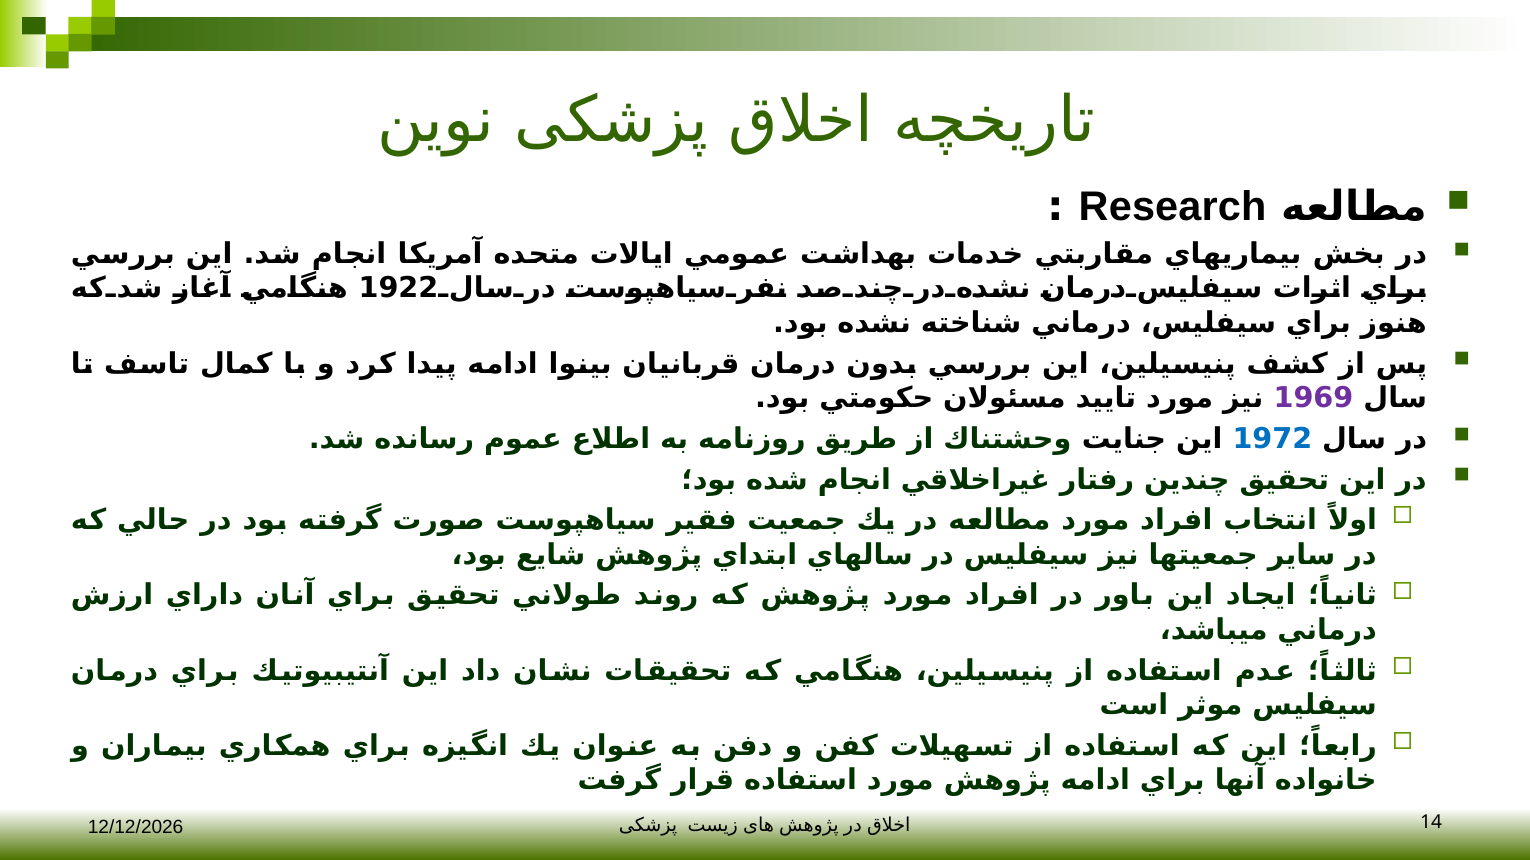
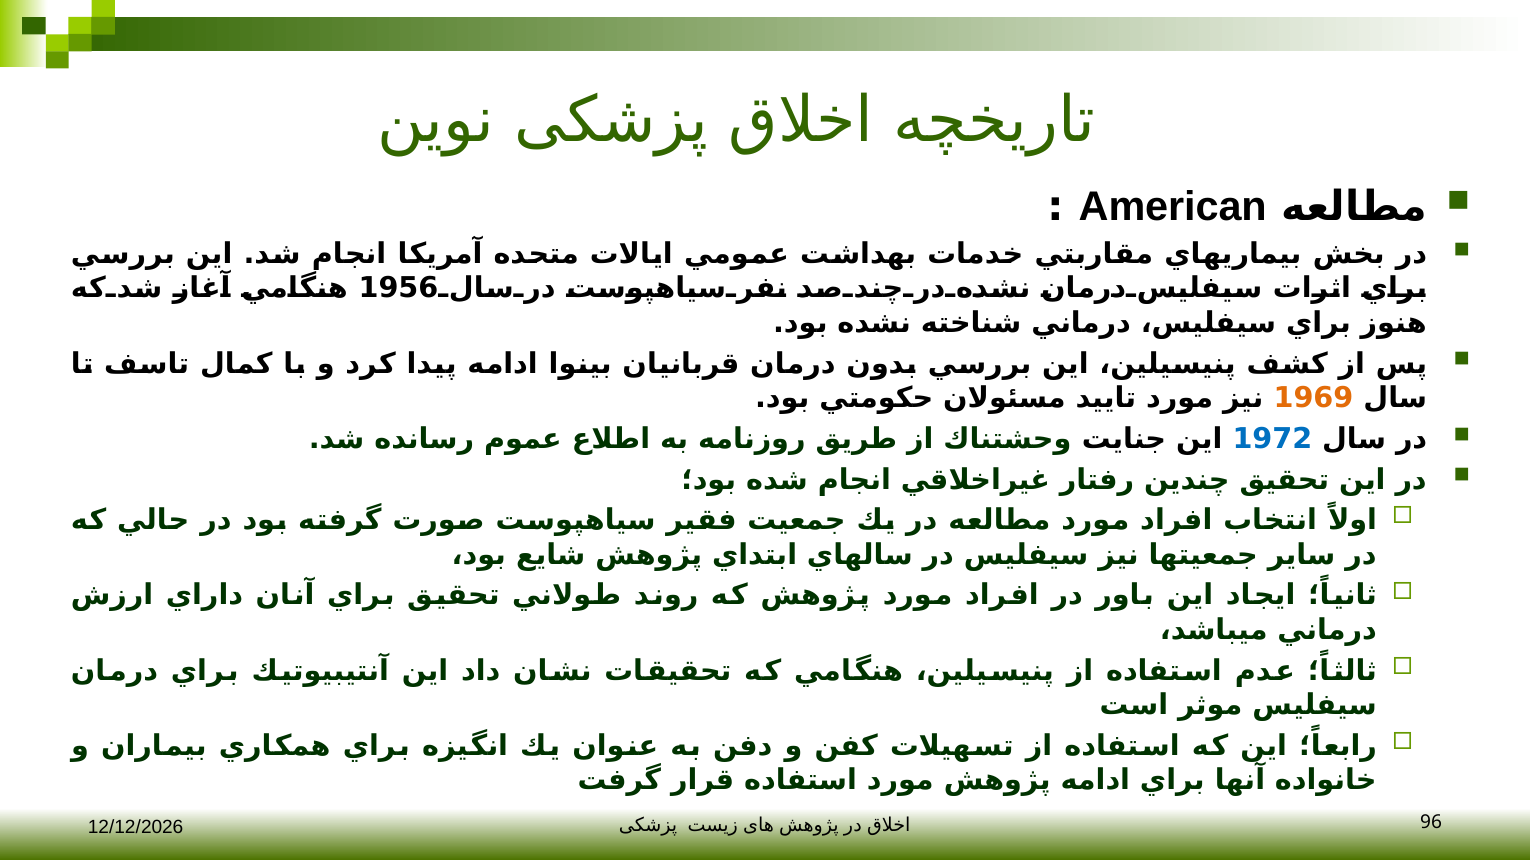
Research: Research -> American (1173, 207)
1922: 1922 -> 1956 (398, 289)
1969 colour: purple -> orange (1313, 398)
14: 14 -> 96 (1431, 823)
